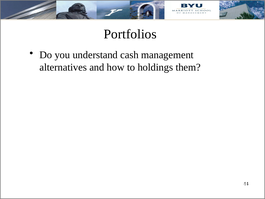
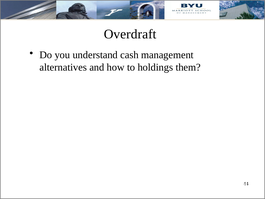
Portfolios: Portfolios -> Overdraft (130, 34)
